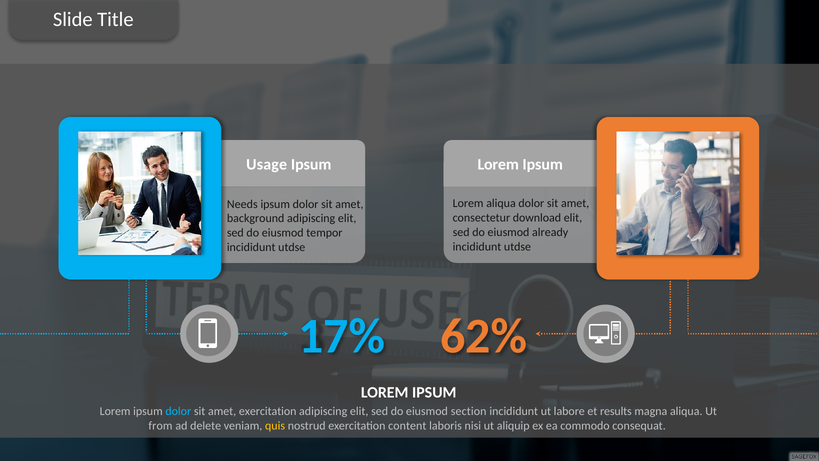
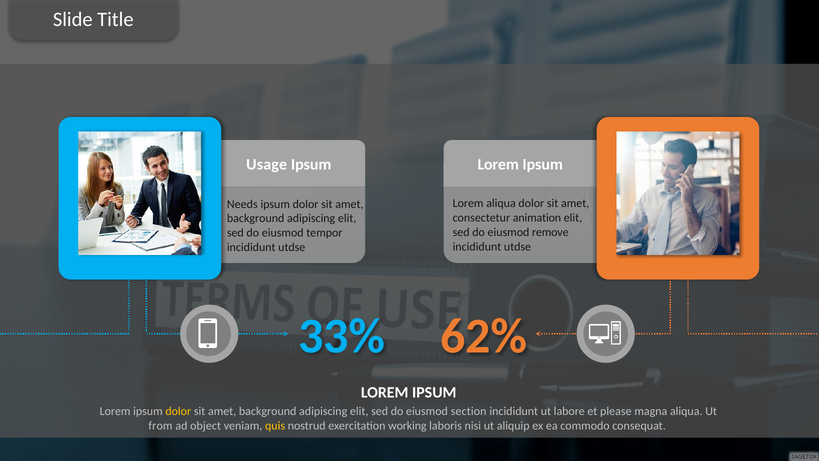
download: download -> animation (537, 218)
already: already -> remove (550, 232)
17%: 17% -> 33% (342, 336)
dolor colour: light blue -> yellow (178, 411)
exercitation: exercitation -> background (268, 411)
results: results -> please (616, 411)
delete: delete -> object (206, 426)
content: content -> working (407, 426)
